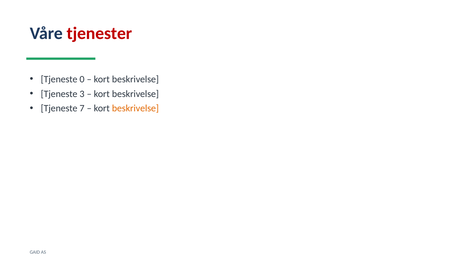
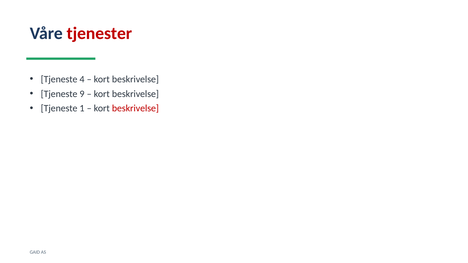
0: 0 -> 4 (82, 79)
3: 3 -> 9 (82, 94)
7: 7 -> 1 (82, 109)
beskrivelse colour: orange -> red (135, 109)
